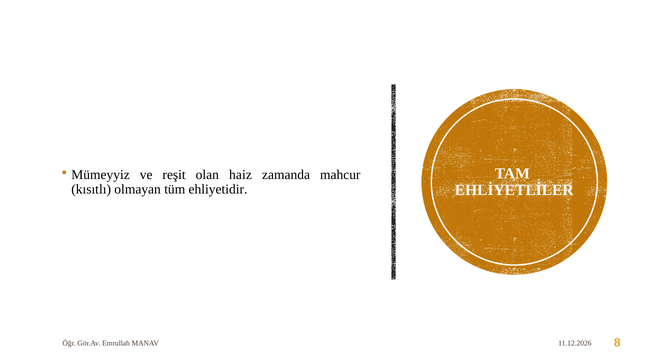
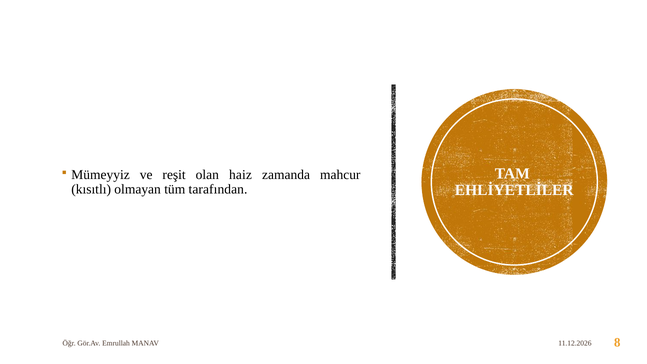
ehliyetidir: ehliyetidir -> tarafından (218, 189)
